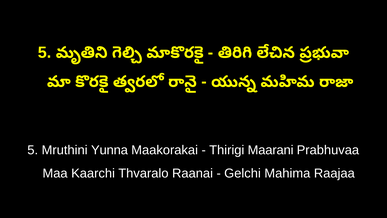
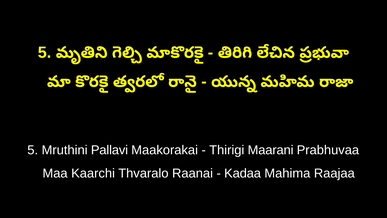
Yunna: Yunna -> Pallavi (109, 150)
Gelchi: Gelchi -> Kadaa (243, 173)
